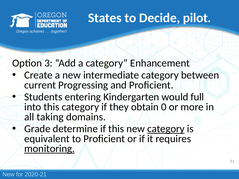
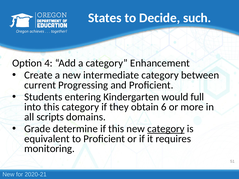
pilot: pilot -> such (197, 18)
3: 3 -> 4 (48, 63)
0: 0 -> 6 (164, 107)
taking: taking -> scripts (50, 117)
monitoring underline: present -> none (50, 149)
